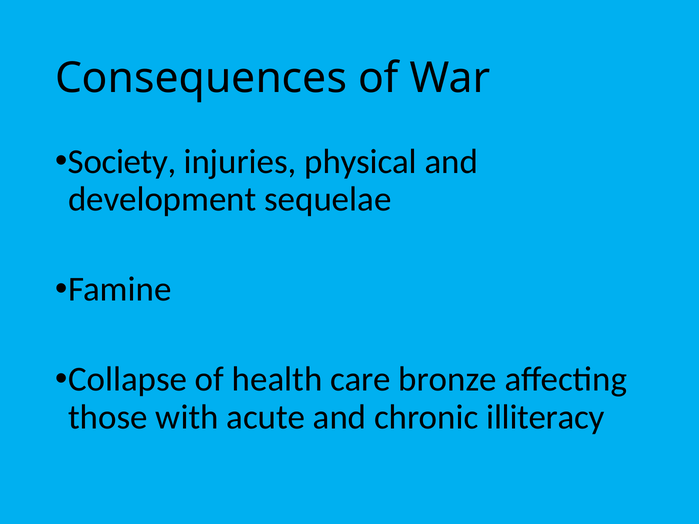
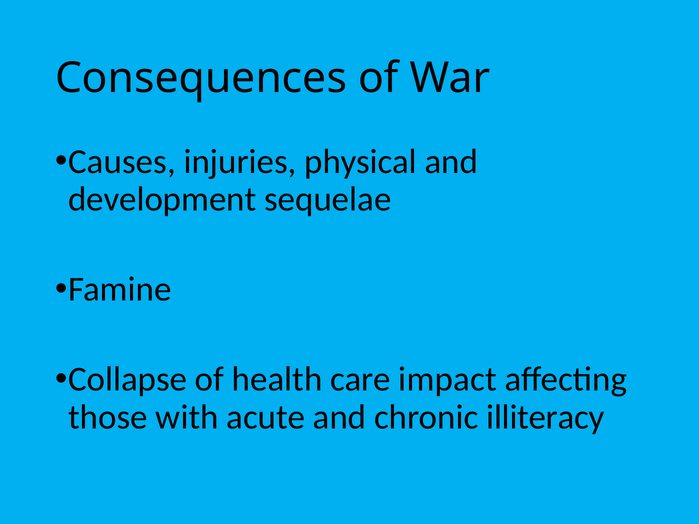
Society: Society -> Causes (122, 162)
bronze: bronze -> impact (448, 380)
